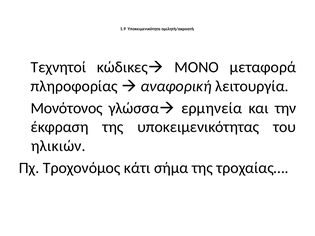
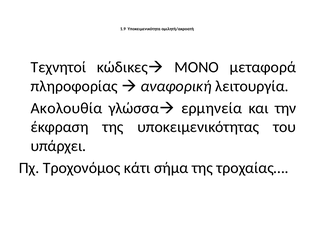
Μονότονος: Μονότονος -> Ακολουθία (66, 108)
ηλικιών: ηλικιών -> υπάρχει (58, 146)
